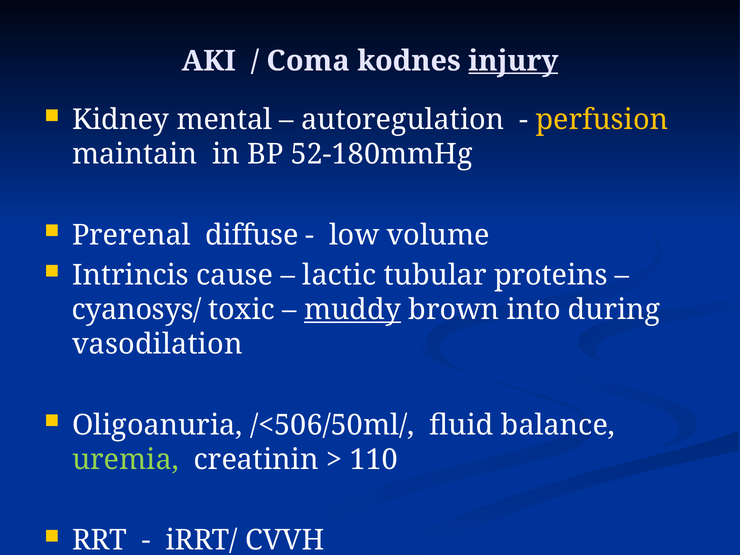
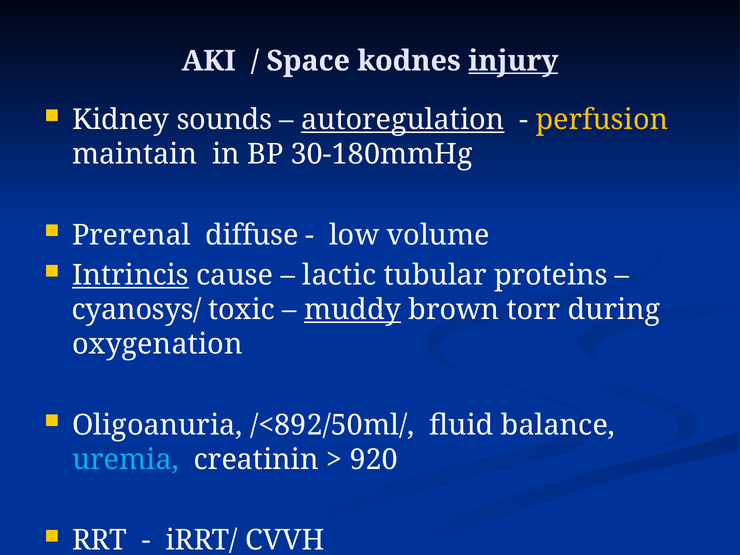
Coma: Coma -> Space (308, 61)
mental: mental -> sounds (224, 120)
autoregulation underline: none -> present (403, 120)
52-180mmHg: 52-180mmHg -> 30-180mmHg (382, 154)
Intrincis underline: none -> present (130, 275)
into: into -> torr (534, 310)
vasodilation: vasodilation -> oxygenation (157, 344)
/<506/50ml/: /<506/50ml/ -> /<892/50ml/ (332, 425)
uremia colour: light green -> light blue (126, 460)
110: 110 -> 920 (374, 460)
